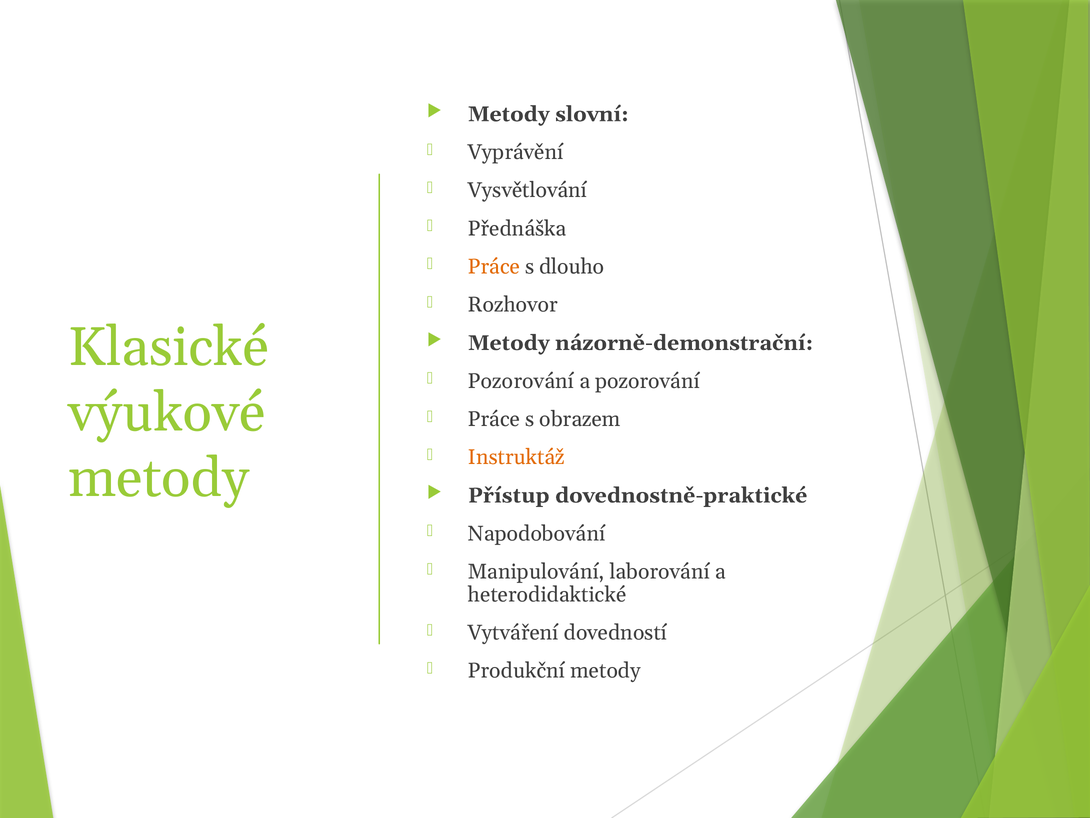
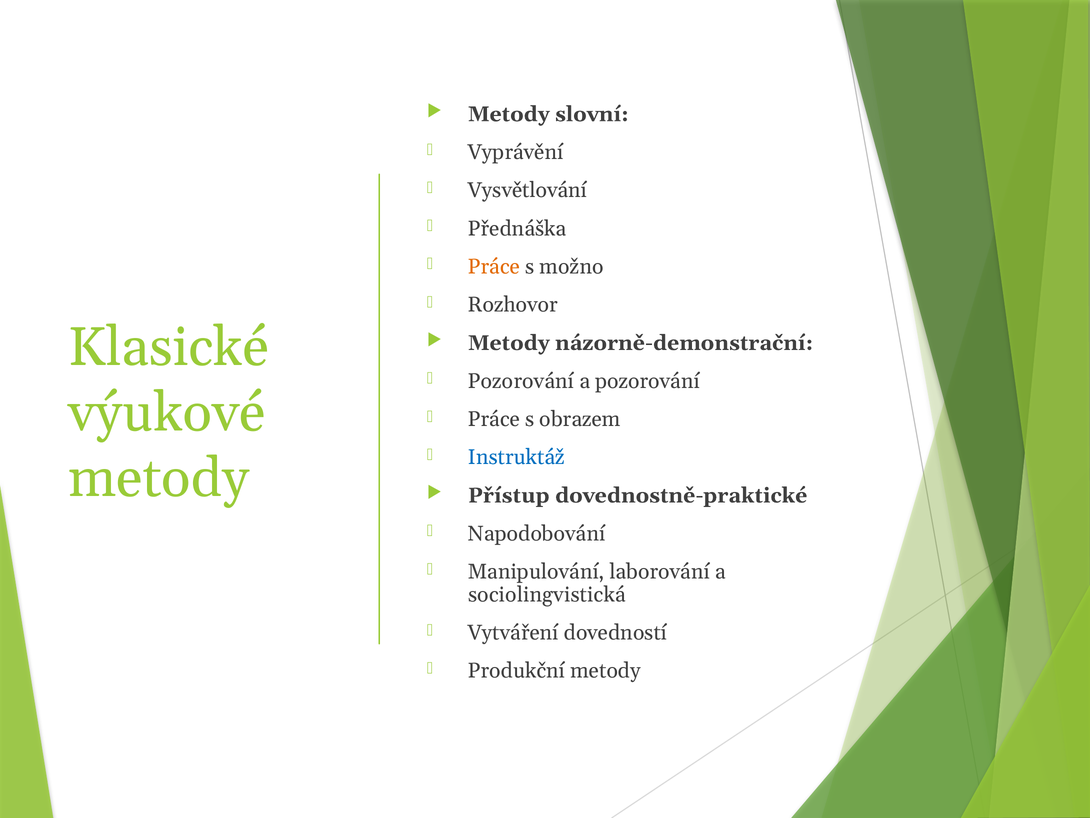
dlouho: dlouho -> možno (572, 267)
Instruktáž colour: orange -> blue (516, 457)
heterodidaktické: heterodidaktické -> sociolingvistická (547, 594)
